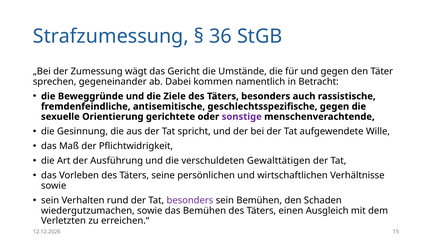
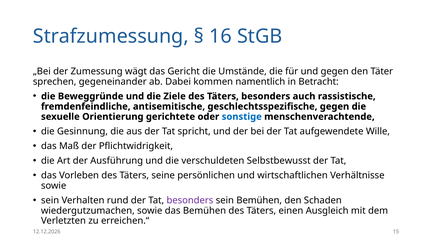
36: 36 -> 16 (221, 36)
sonstige colour: purple -> blue (242, 117)
Gewalttätigen: Gewalttätigen -> Selbstbewusst (279, 161)
